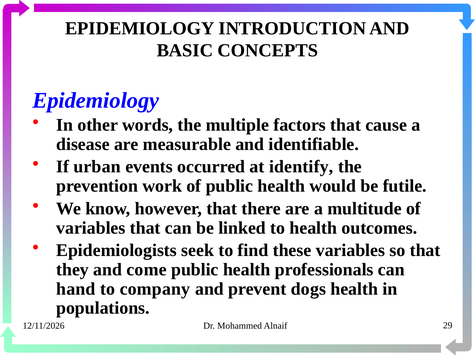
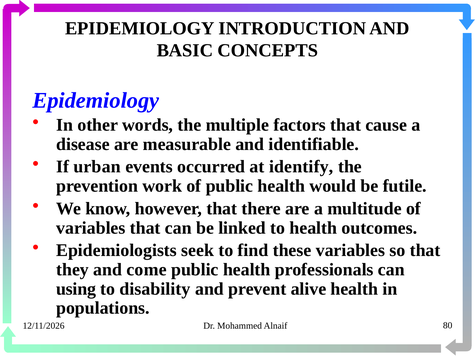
hand: hand -> using (76, 289)
company: company -> disability (155, 289)
dogs: dogs -> alive (309, 289)
29: 29 -> 80 (448, 326)
